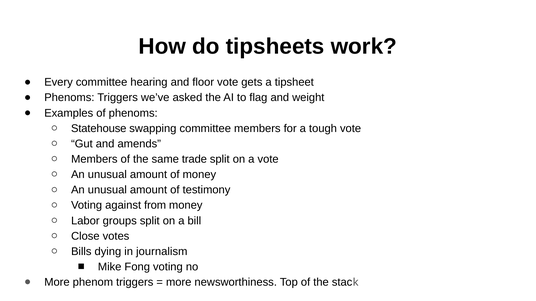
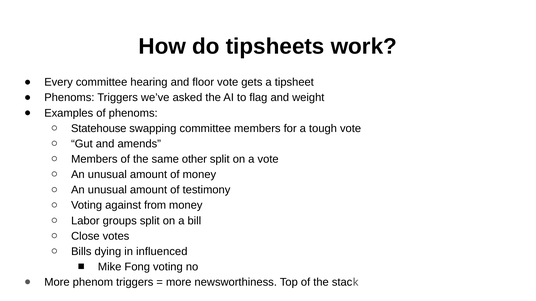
trade: trade -> other (194, 159)
journalism: journalism -> influenced (162, 252)
